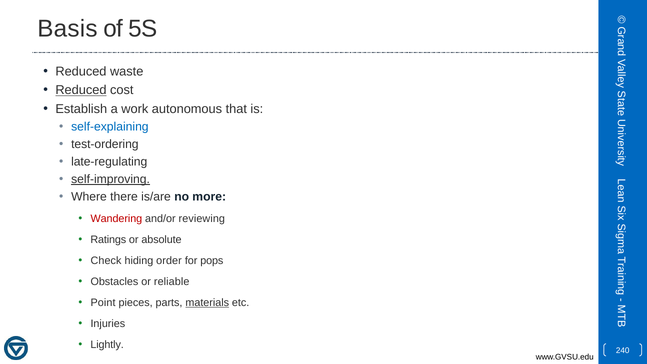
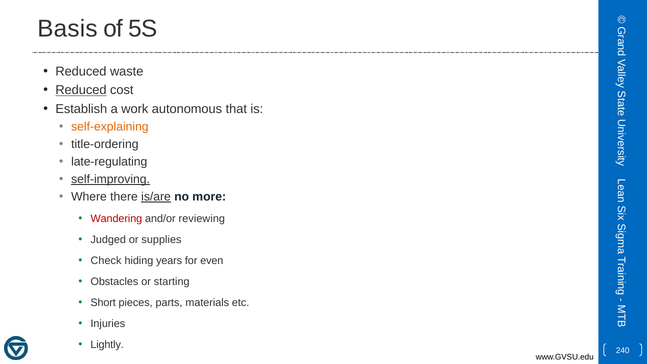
self-explaining colour: blue -> orange (110, 127)
test-ordering: test-ordering -> title-ordering (105, 144)
is/are underline: none -> present (156, 197)
Ratings: Ratings -> Judged (108, 240)
absolute: absolute -> supplies (161, 240)
order: order -> years (169, 261)
pops: pops -> even (212, 261)
reliable: reliable -> starting (172, 282)
Point: Point -> Short (103, 303)
materials underline: present -> none (207, 303)
